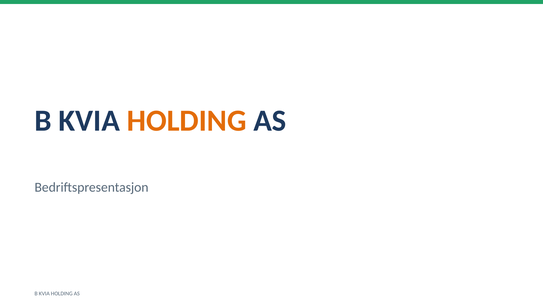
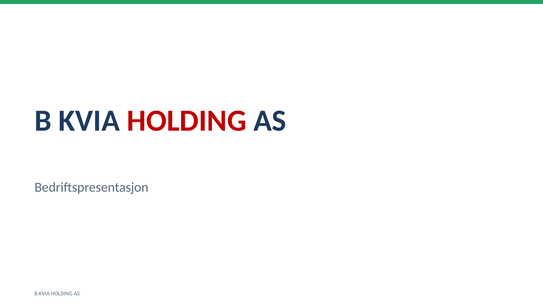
HOLDING colour: orange -> red (187, 120)
